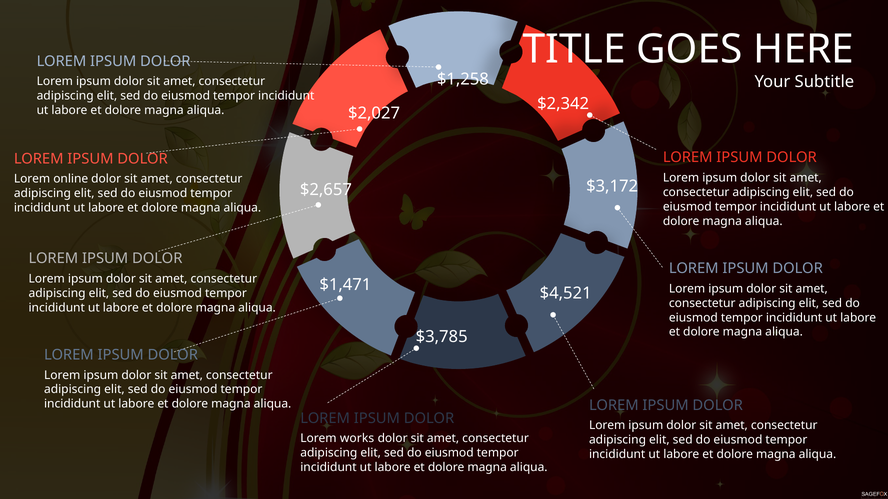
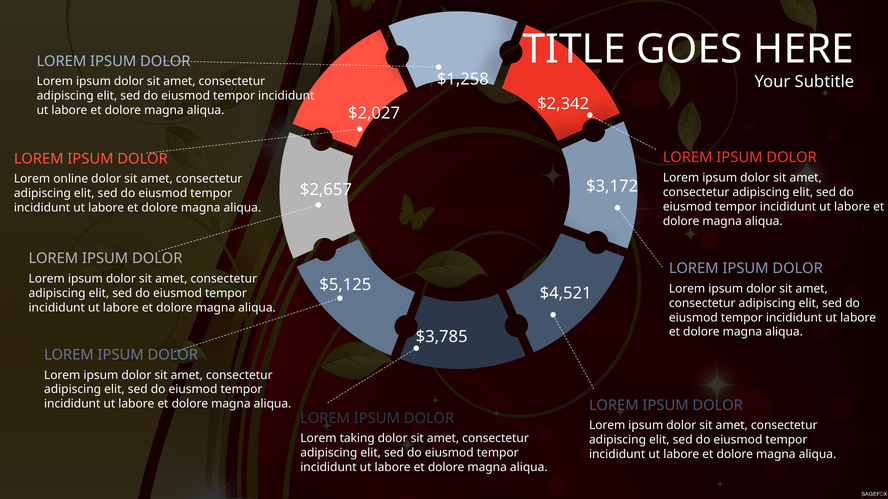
$1,471: $1,471 -> $5,125 (345, 285)
works: works -> taking (357, 439)
